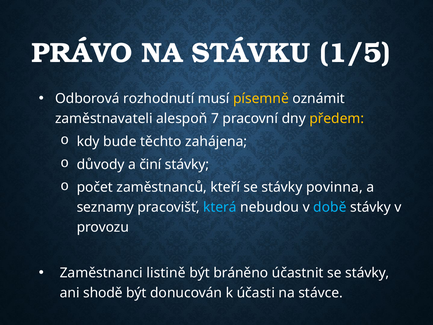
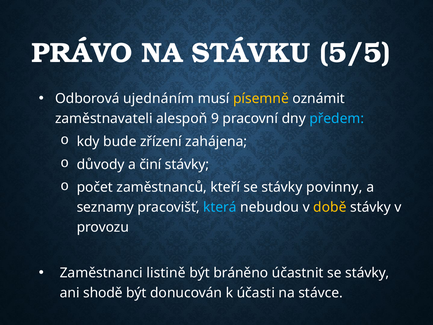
1/5: 1/5 -> 5/5 (355, 53)
rozhodnutí: rozhodnutí -> ujednáním (159, 99)
7: 7 -> 9 (215, 119)
předem colour: yellow -> light blue (337, 119)
těchto: těchto -> zřízení (161, 141)
povinna: povinna -> povinny (334, 187)
době colour: light blue -> yellow (330, 207)
